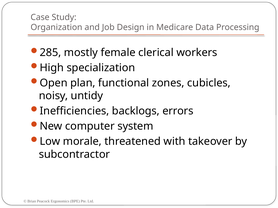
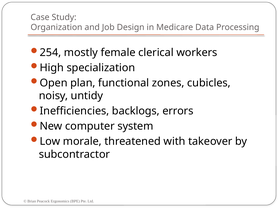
285: 285 -> 254 (50, 53)
